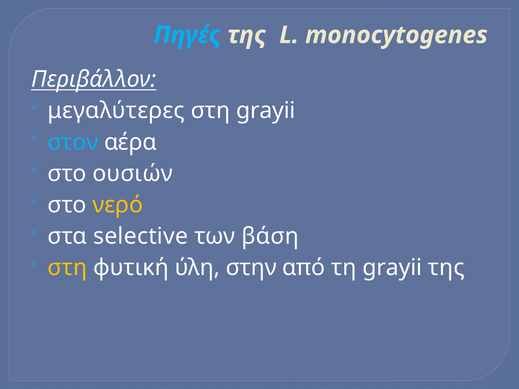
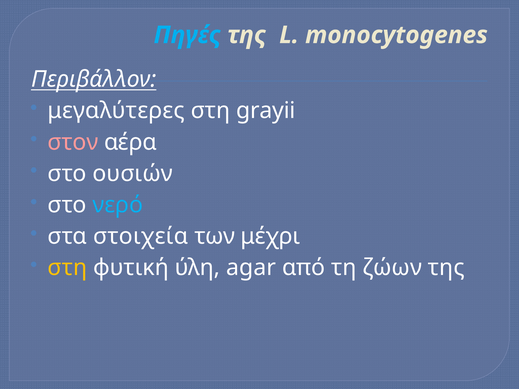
στον colour: light blue -> pink (73, 142)
νερό colour: yellow -> light blue (118, 205)
selective: selective -> στοιχεία (141, 236)
βάση: βάση -> μέχρι (270, 236)
στην: στην -> agar (251, 268)
τη grayii: grayii -> ζώων (392, 268)
